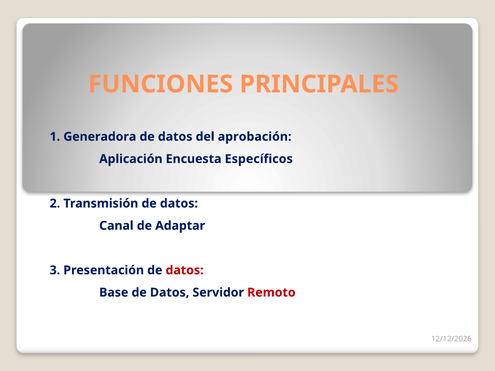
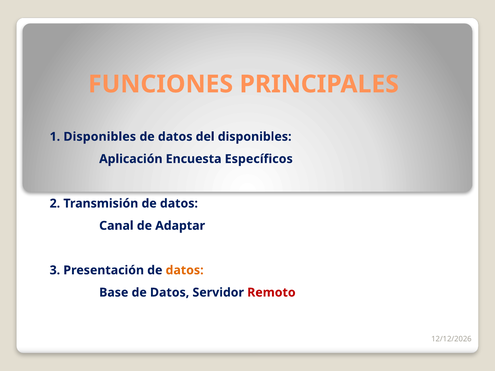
1 Generadora: Generadora -> Disponibles (100, 137)
del aprobación: aprobación -> disponibles (255, 137)
datos colour: red -> orange (185, 270)
